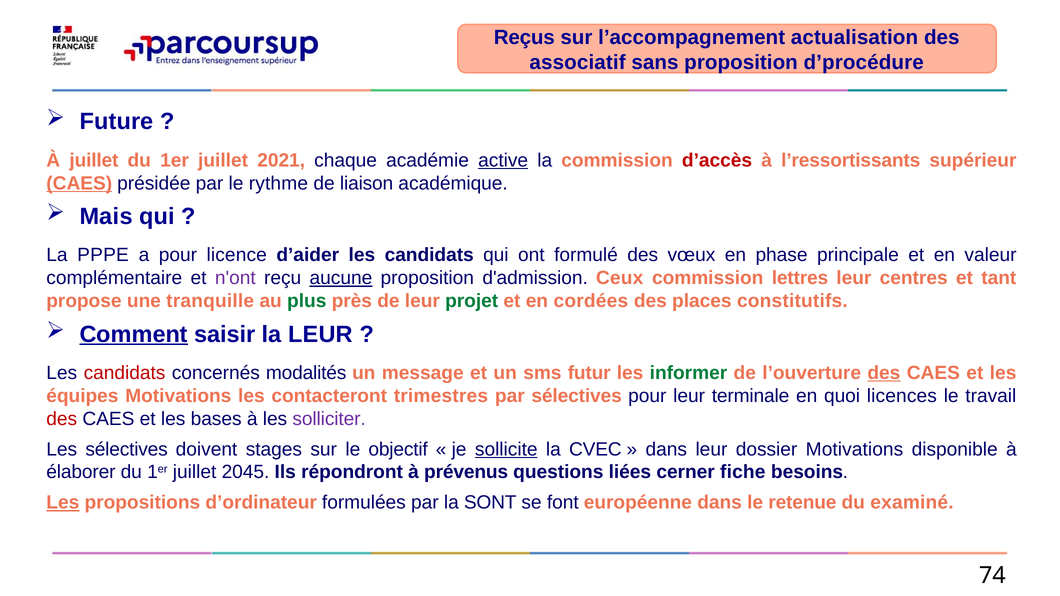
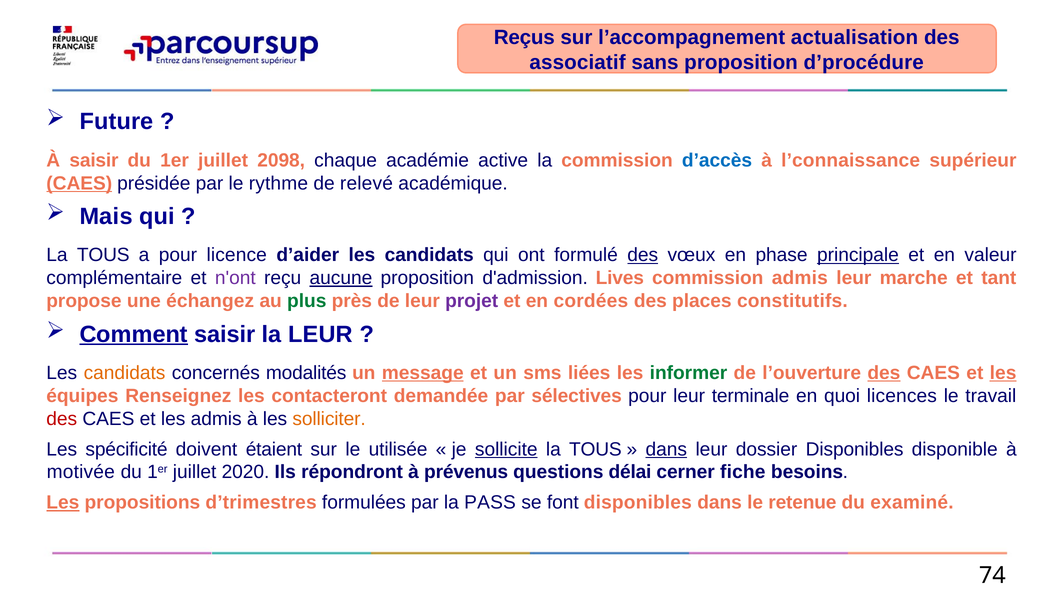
À juillet: juillet -> saisir (94, 160)
2021: 2021 -> 2098 (281, 160)
active underline: present -> none (503, 160)
d’accès colour: red -> blue (717, 160)
l’ressortissants: l’ressortissants -> l’connaissance (851, 160)
liaison: liaison -> relevé (366, 183)
PPPE: PPPE -> TOUS (103, 255)
des underline: none -> present (643, 255)
principale underline: none -> present (858, 255)
Ceux: Ceux -> Lives (620, 278)
commission lettres: lettres -> admis (800, 278)
centres: centres -> marche (914, 278)
tranquille: tranquille -> échangez (210, 301)
projet colour: green -> purple (472, 301)
candidats colour: red -> orange (125, 373)
message underline: none -> present (423, 373)
futur: futur -> liées (589, 373)
les underline: none -> present (1003, 373)
équipes Motivations: Motivations -> Renseignez (178, 396)
trimestres: trimestres -> demandée (441, 396)
les bases: bases -> admis (216, 419)
solliciter colour: purple -> orange (329, 419)
Les sélectives: sélectives -> spécificité (127, 449)
stages: stages -> étaient (274, 449)
objectif: objectif -> utilisée (398, 449)
CVEC: CVEC -> TOUS (595, 449)
dans underline: none -> present (666, 449)
dossier Motivations: Motivations -> Disponibles (855, 449)
élaborer: élaborer -> motivée (81, 472)
2045: 2045 -> 2020 (246, 472)
liées: liées -> délai (630, 472)
d’ordinateur: d’ordinateur -> d’trimestres (261, 503)
SONT: SONT -> PASS (490, 503)
font européenne: européenne -> disponibles (638, 503)
